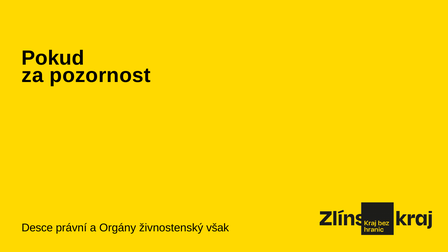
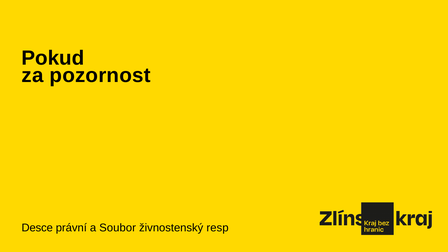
Orgány: Orgány -> Soubor (118, 228)
však: však -> resp (218, 228)
